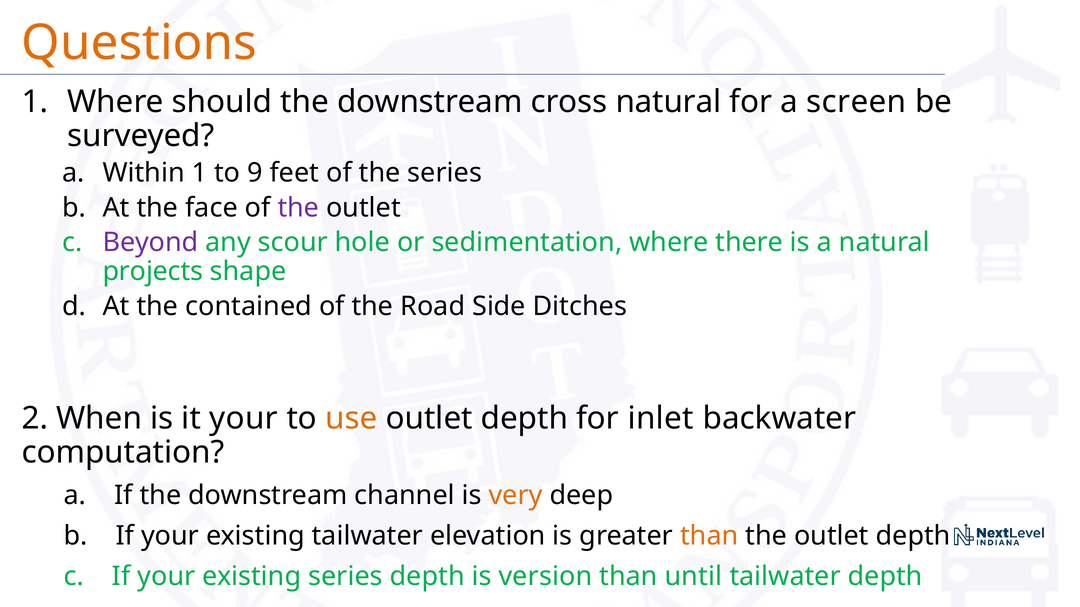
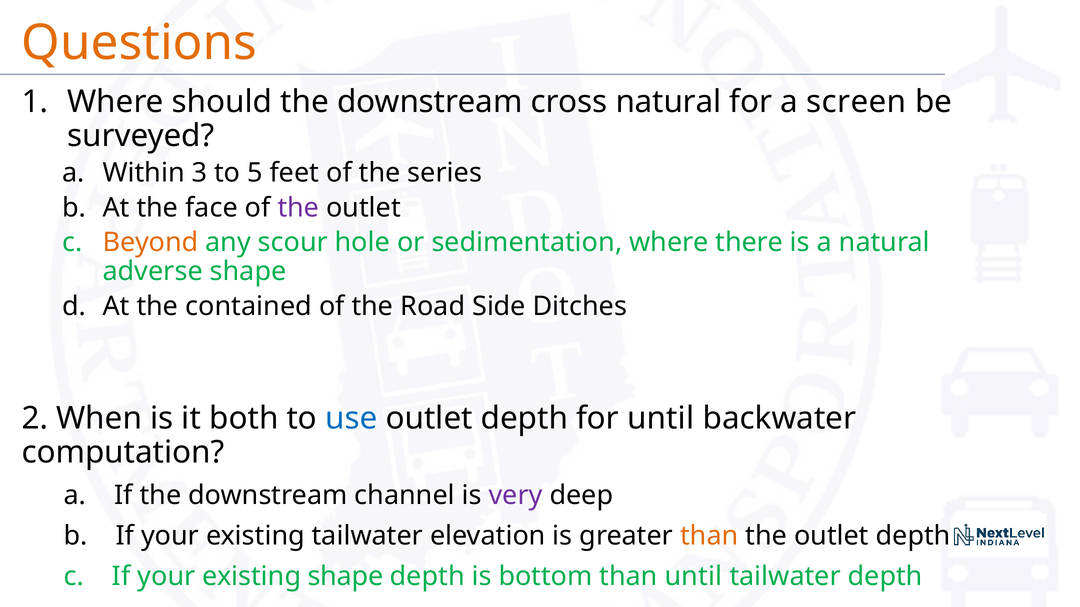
Within 1: 1 -> 3 (199, 173)
9: 9 -> 5 (255, 173)
Beyond colour: purple -> orange (150, 243)
projects: projects -> adverse (153, 272)
it your: your -> both (244, 419)
use colour: orange -> blue (351, 419)
for inlet: inlet -> until (661, 419)
very colour: orange -> purple (516, 496)
existing series: series -> shape (346, 577)
version: version -> bottom (546, 577)
